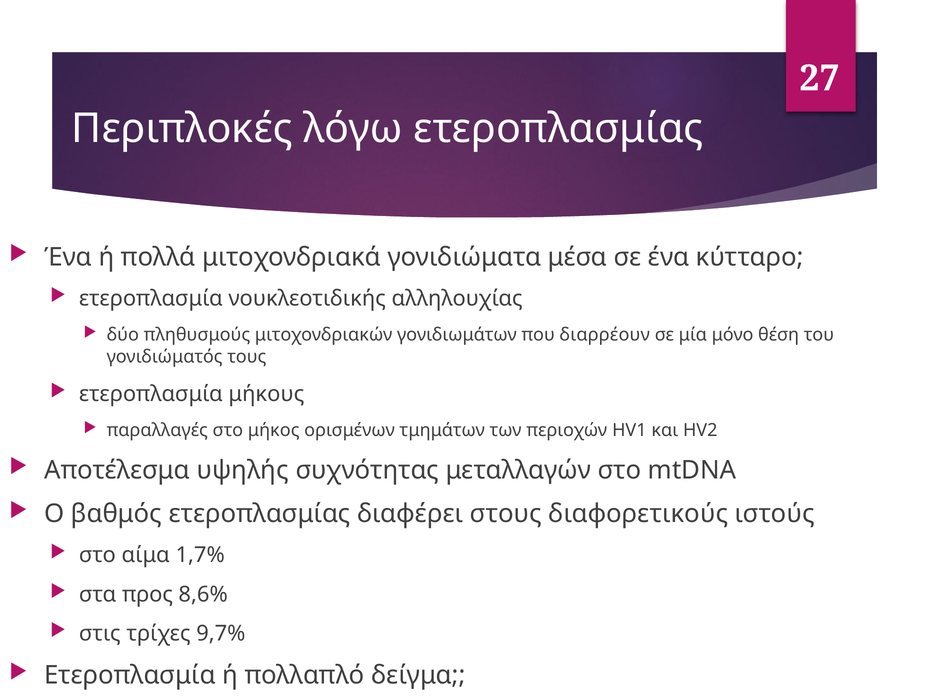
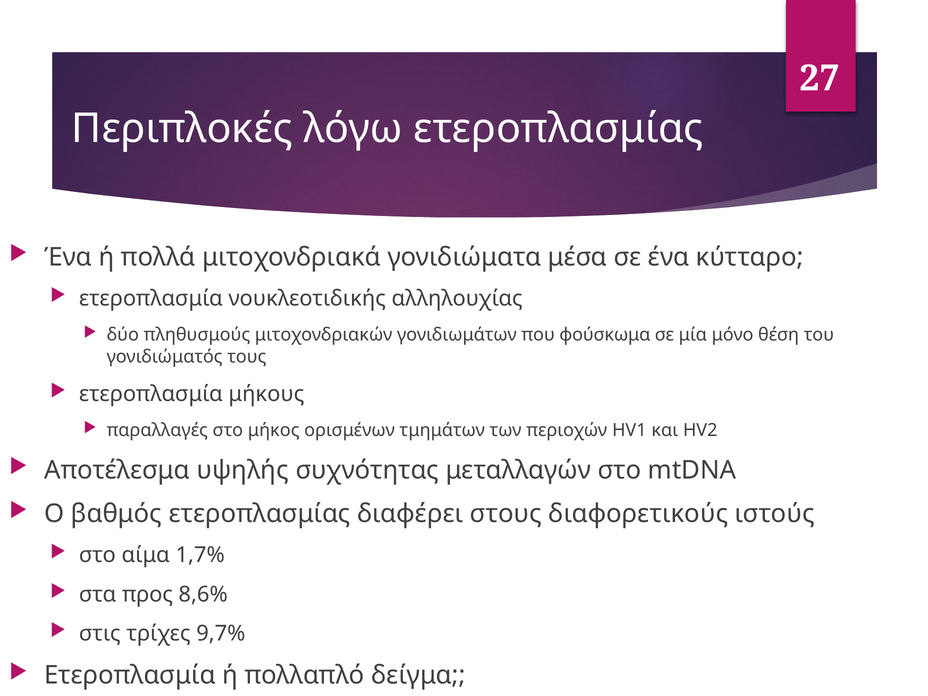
διαρρέουν: διαρρέουν -> φούσκωμα (605, 335)
